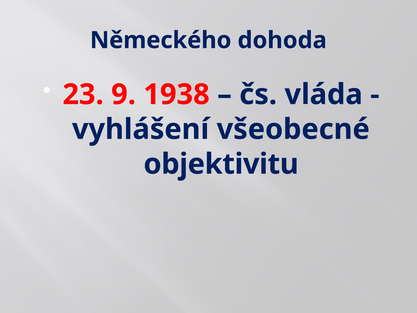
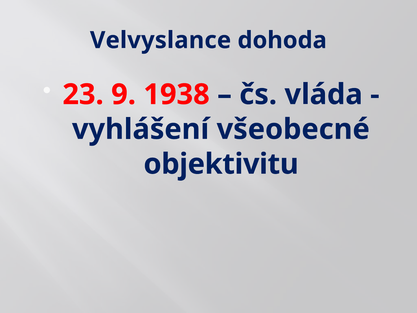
Německého: Německého -> Velvyslance (161, 40)
